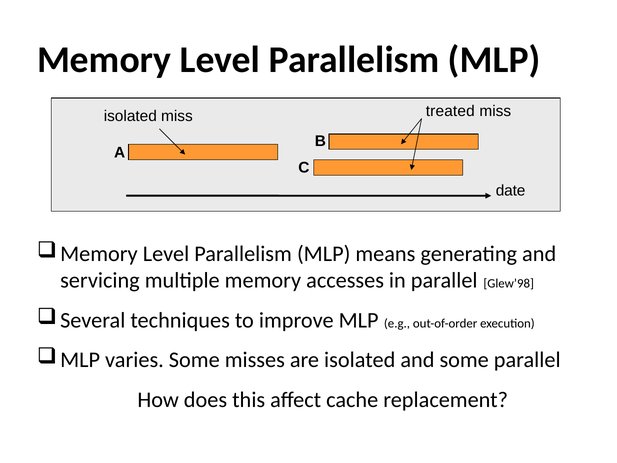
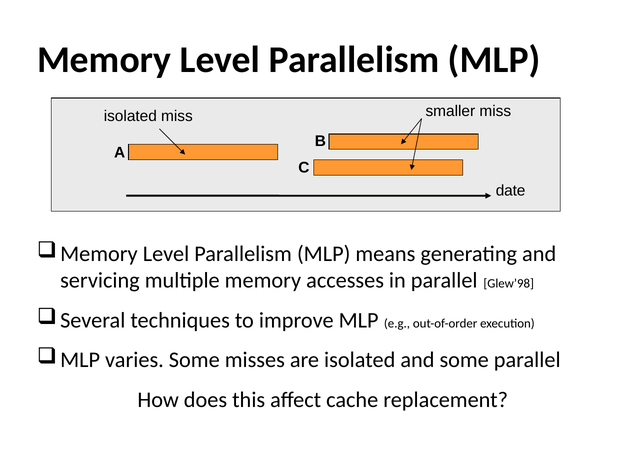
treated: treated -> smaller (450, 111)
